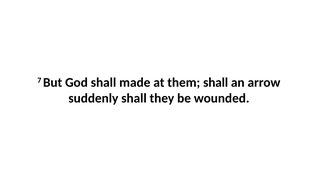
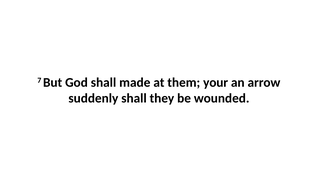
them shall: shall -> your (216, 82)
